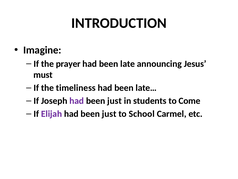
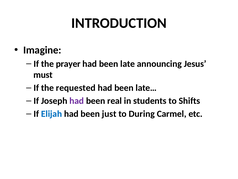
timeliness: timeliness -> requested (76, 88)
just: just -> real (115, 101)
Come: Come -> Shifts (189, 101)
Elijah colour: purple -> blue (52, 114)
School: School -> During (142, 114)
